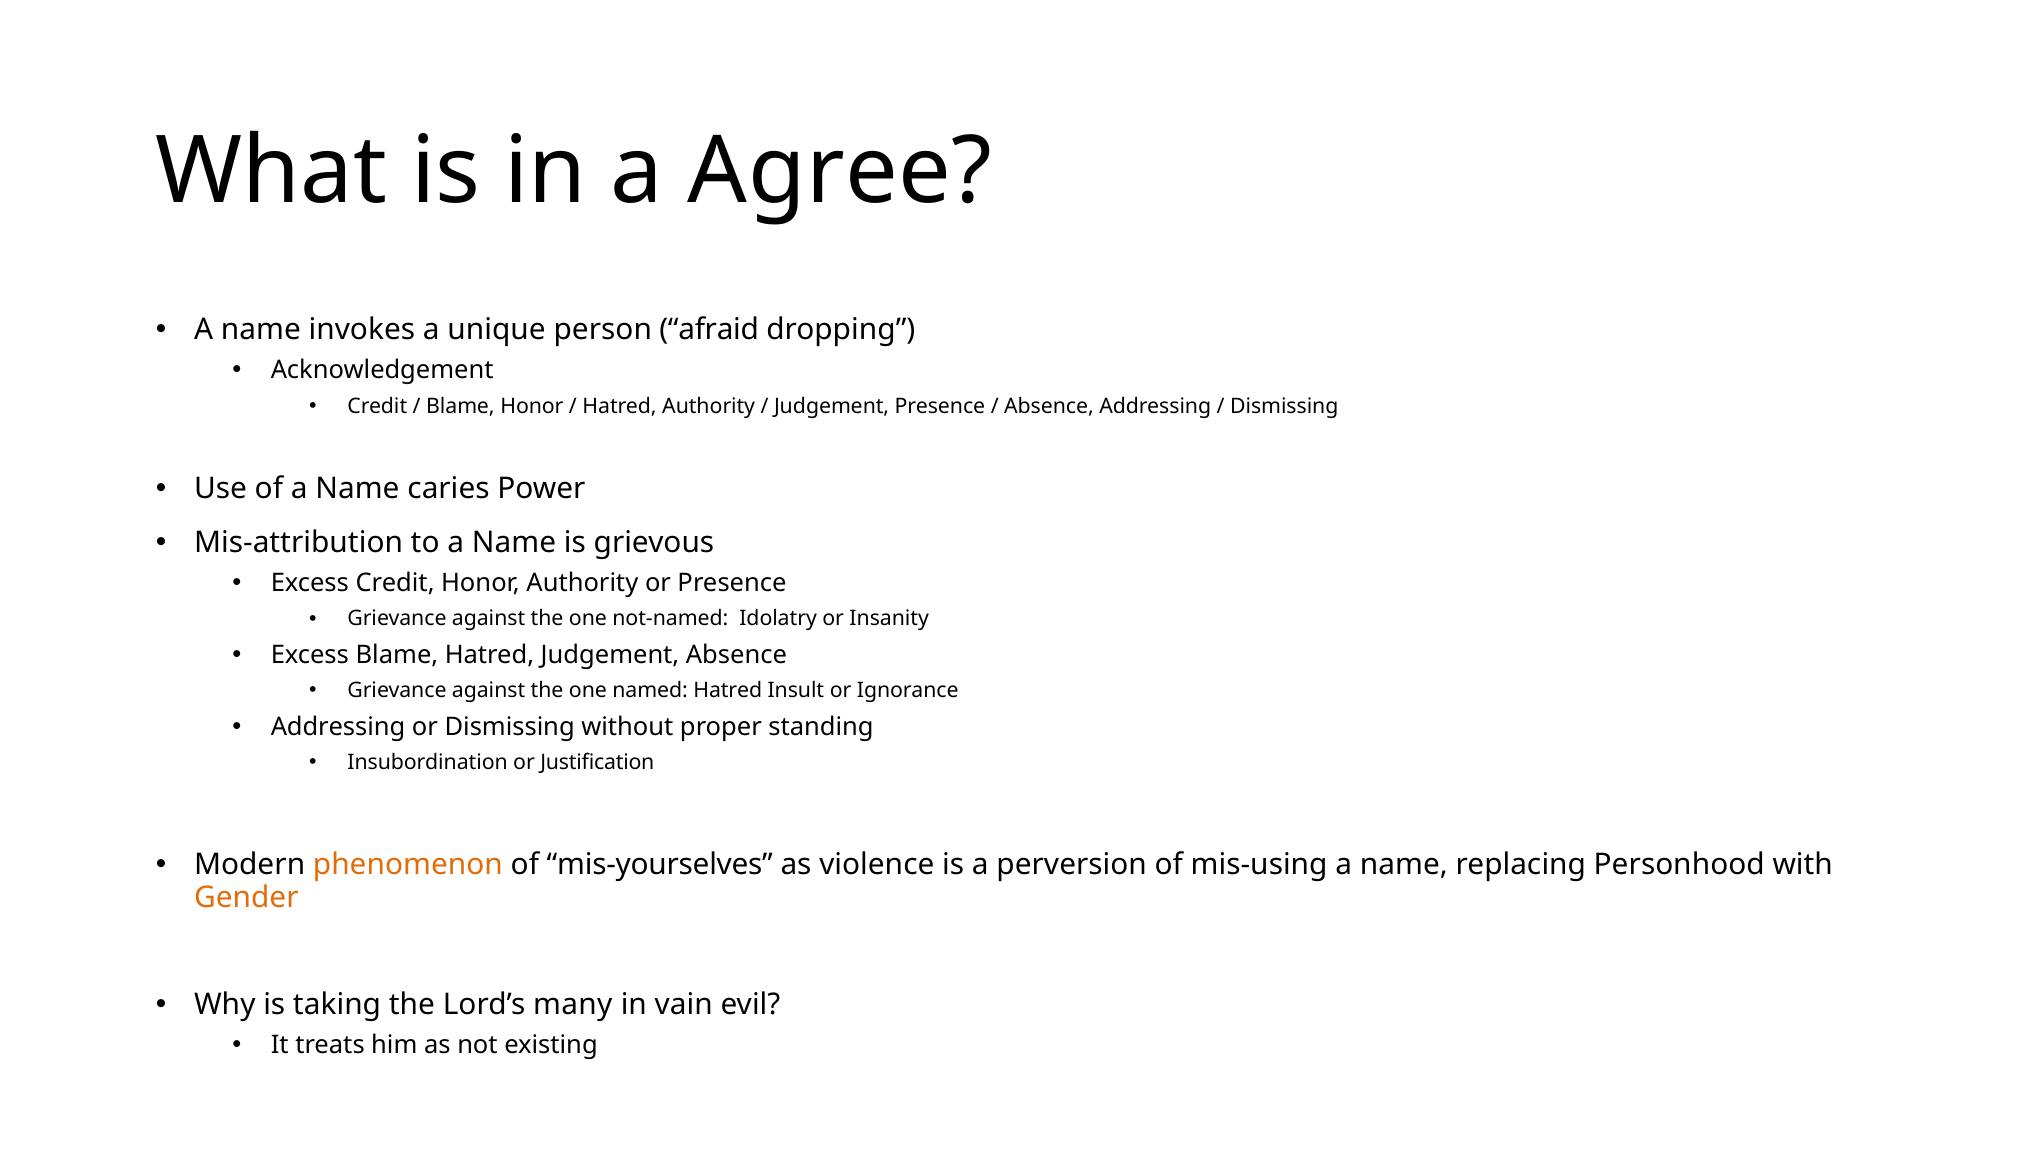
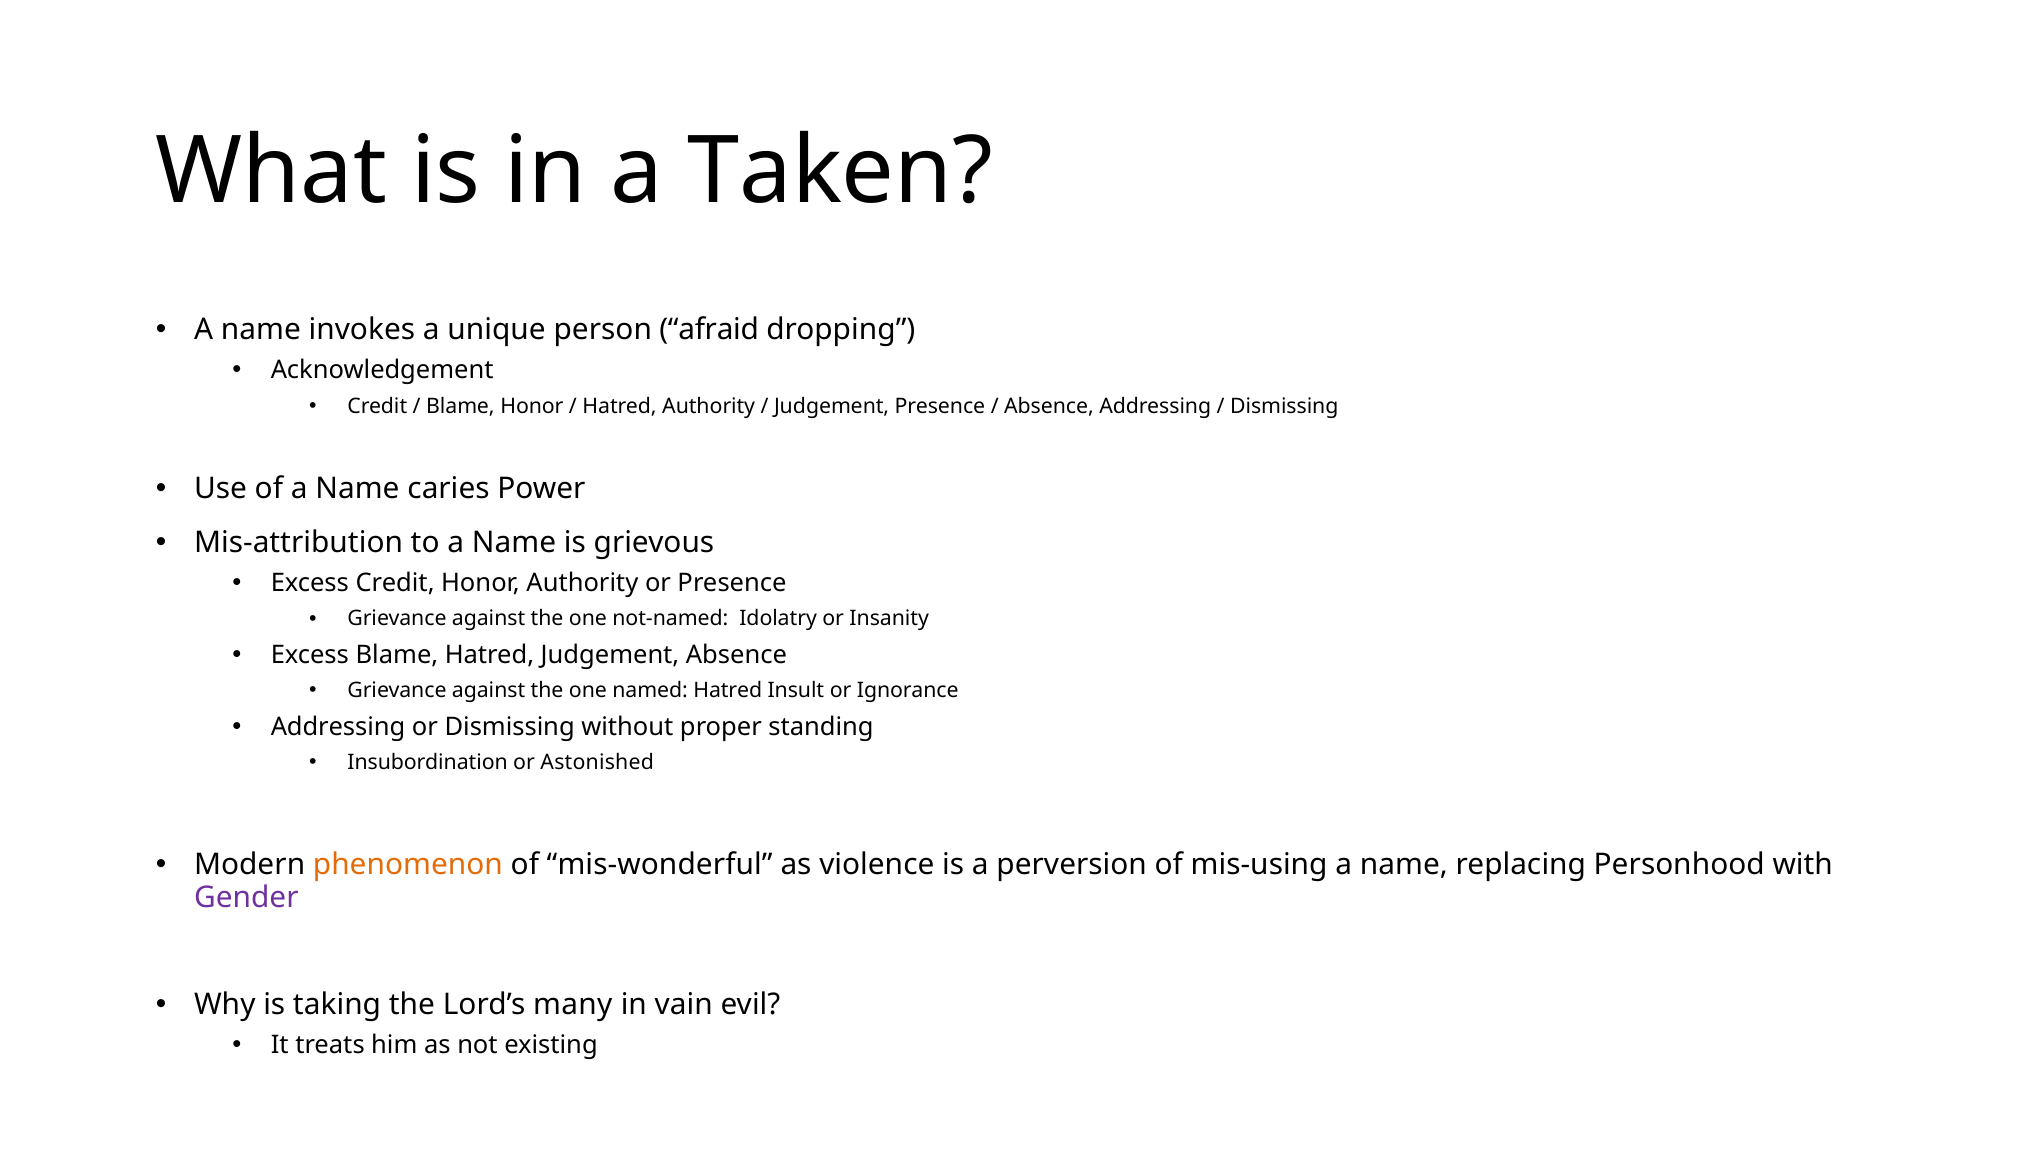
Agree: Agree -> Taken (840, 172)
Justification: Justification -> Astonished (597, 762)
mis-yourselves: mis-yourselves -> mis-wonderful (660, 865)
Gender colour: orange -> purple (246, 897)
